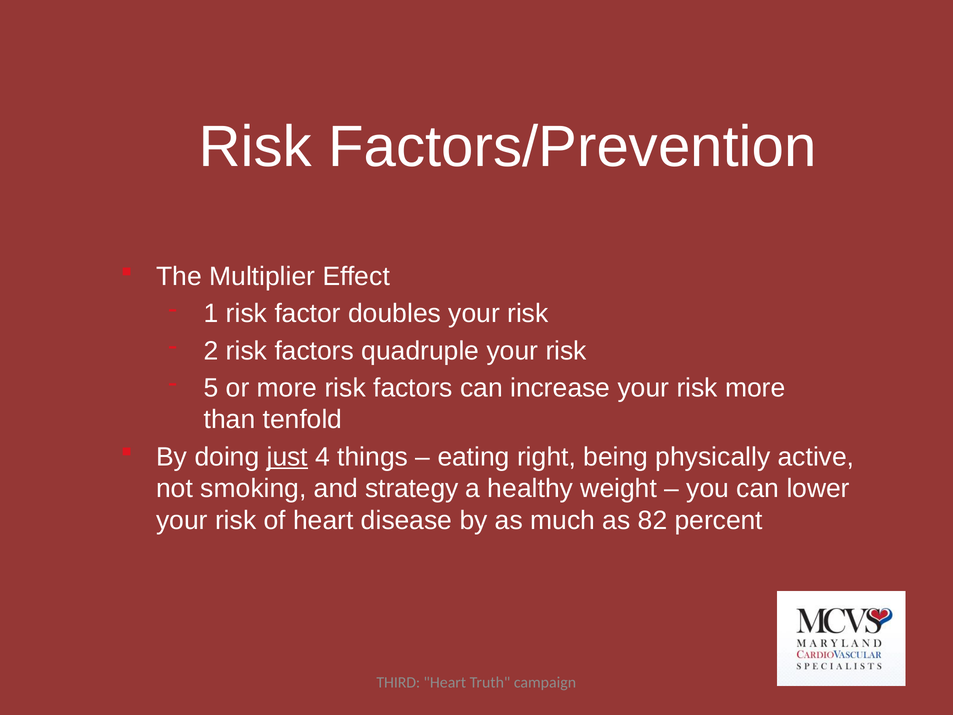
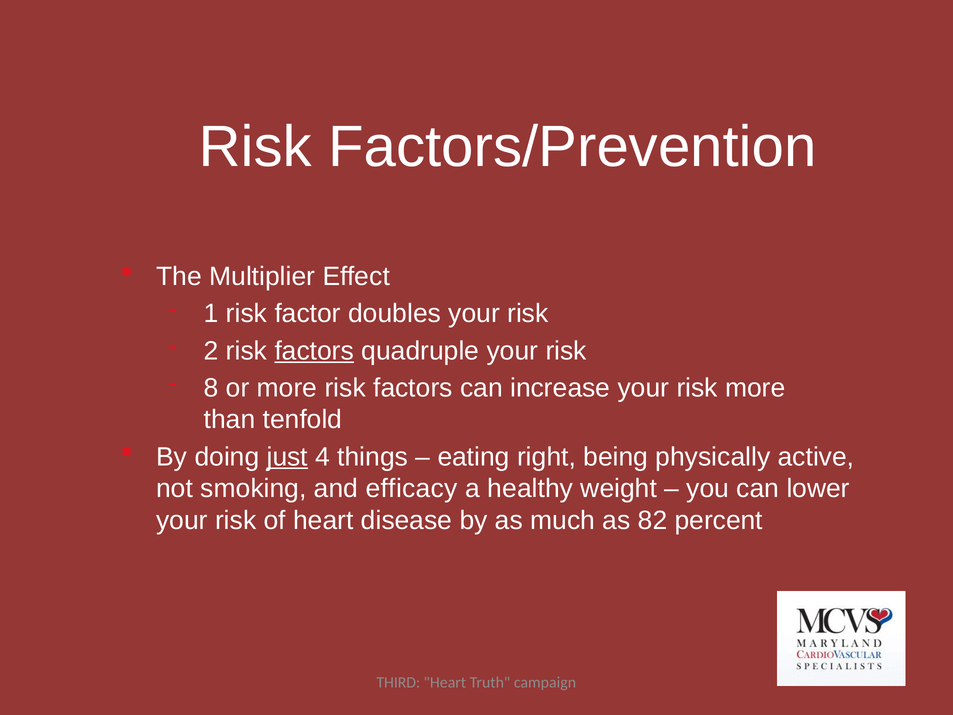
factors underline: none -> present (314, 351)
5: 5 -> 8 (211, 388)
strategy: strategy -> efficacy (412, 488)
